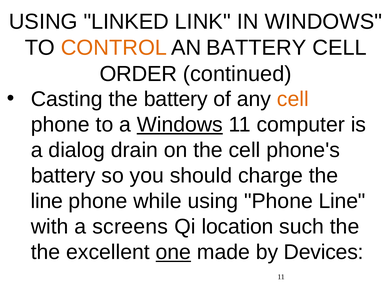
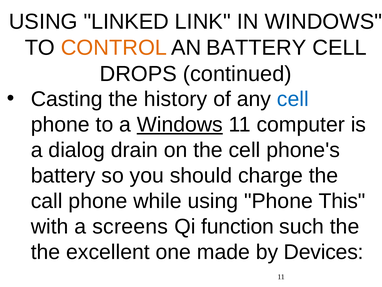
ORDER: ORDER -> DROPS (138, 74)
the battery: battery -> history (176, 99)
cell colour: orange -> blue (293, 99)
line: line -> call (47, 201)
Phone Line: Line -> This (342, 201)
location: location -> function (238, 226)
one underline: present -> none (173, 252)
